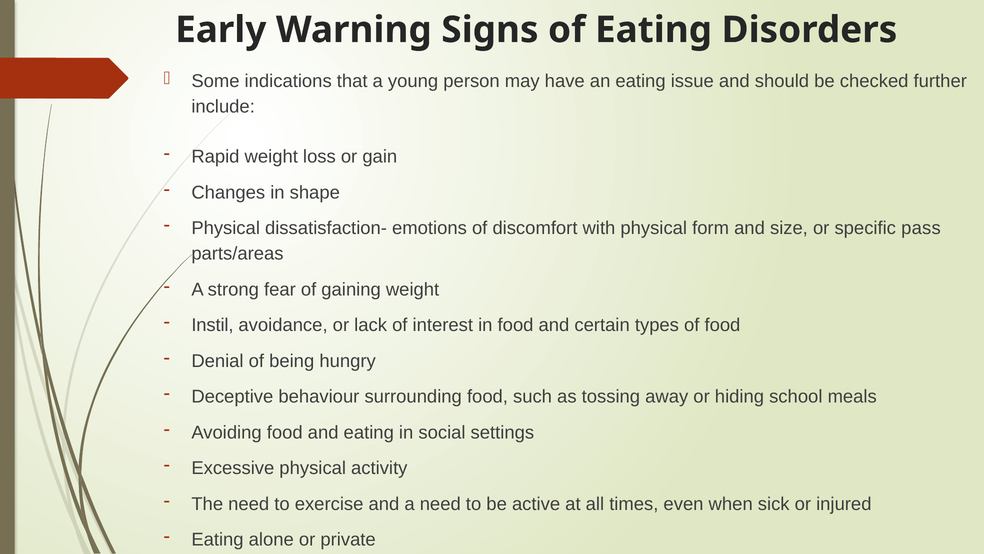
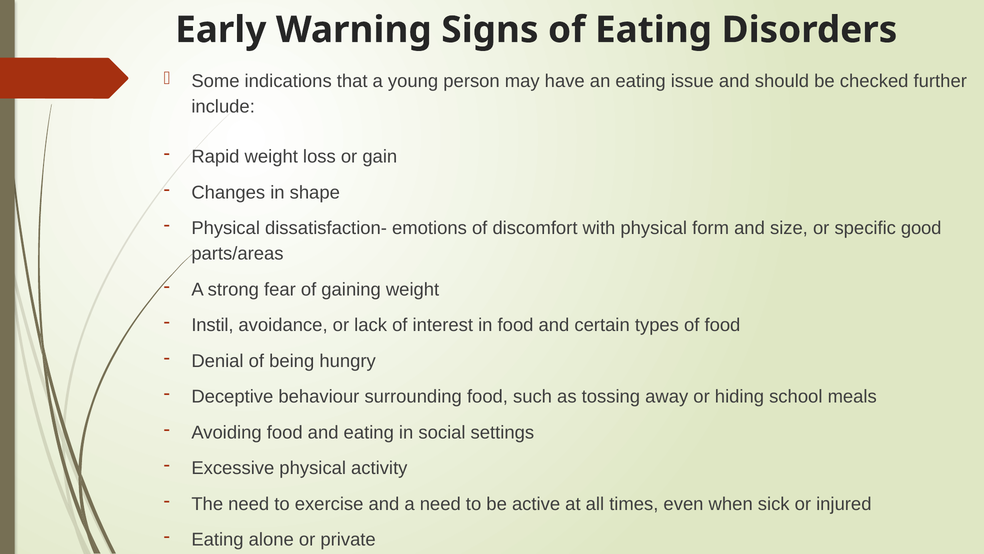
pass: pass -> good (921, 228)
